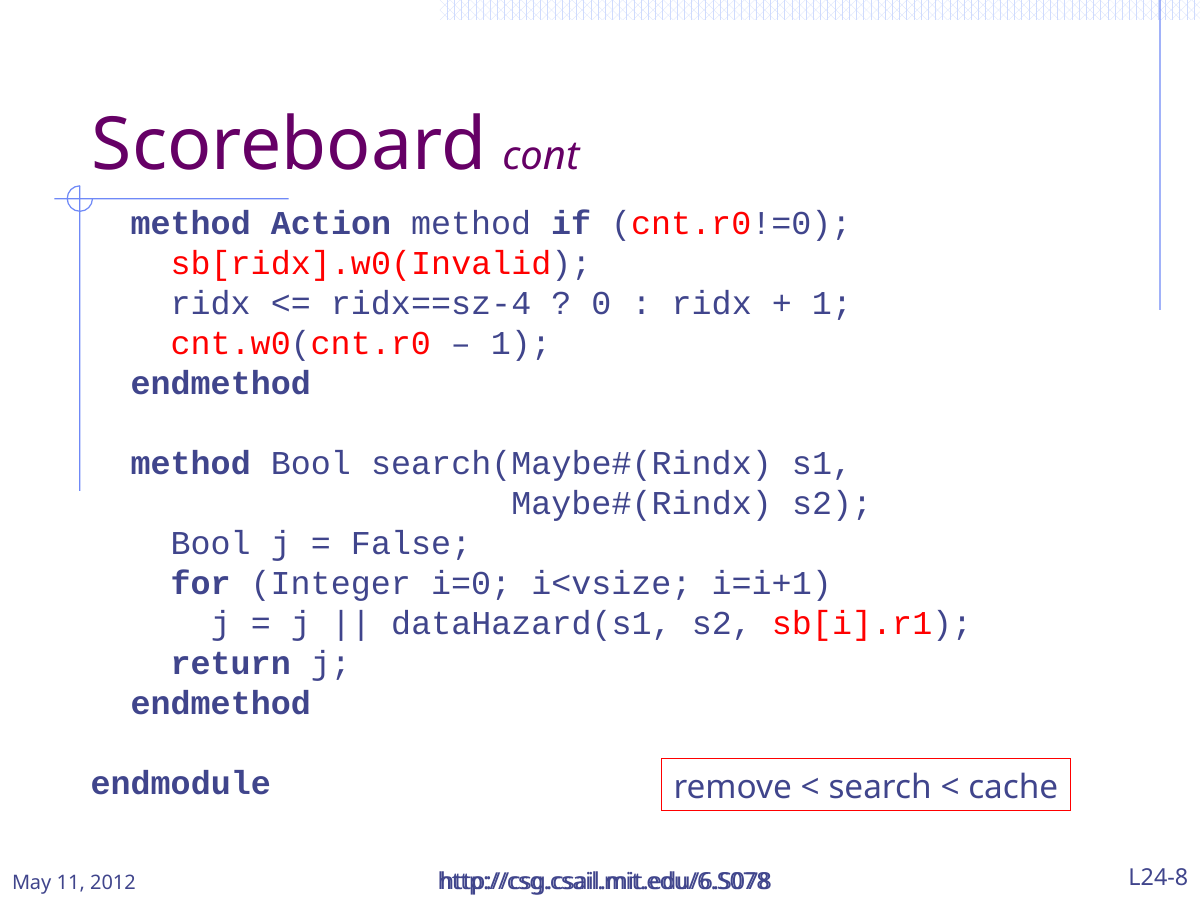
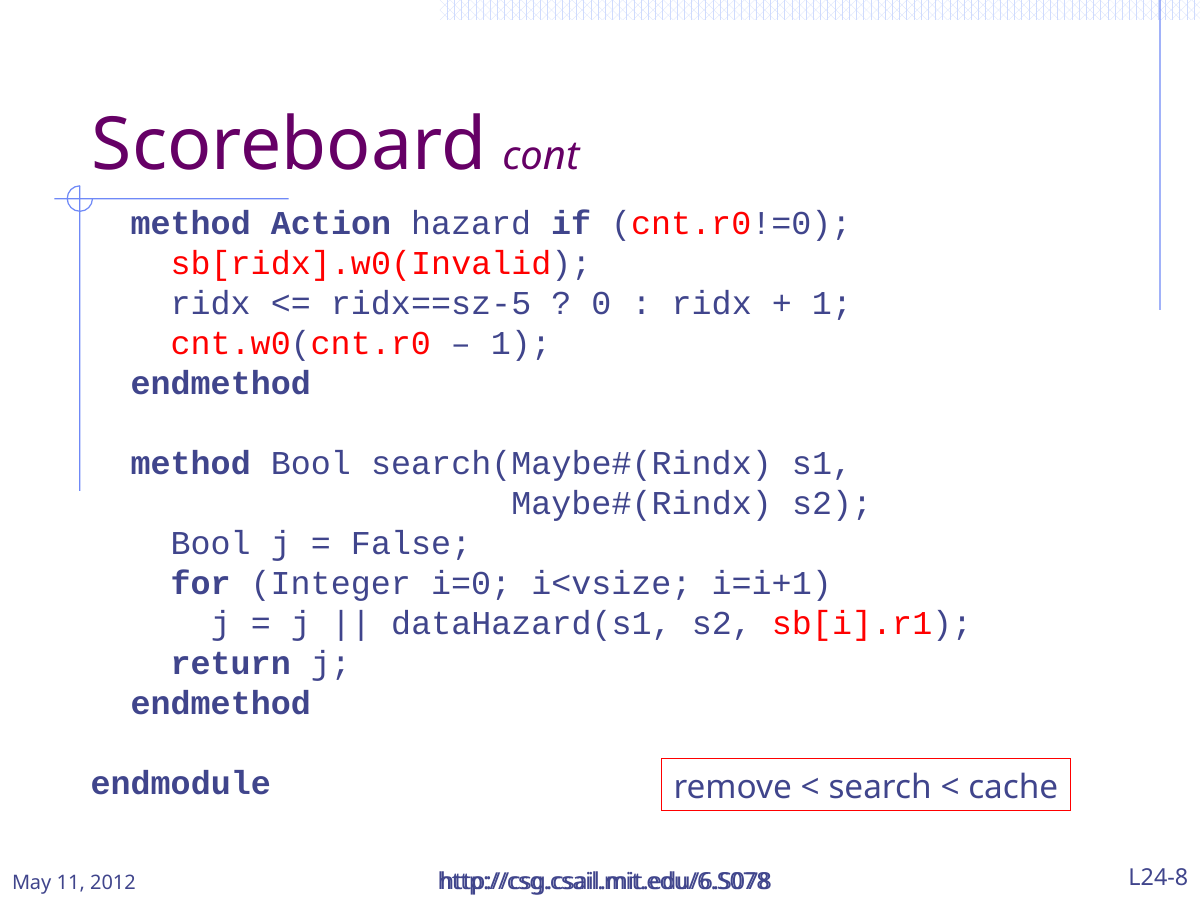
Action method: method -> hazard (471, 224)
ridx==sz-4: ridx==sz-4 -> ridx==sz-5 (431, 304)
